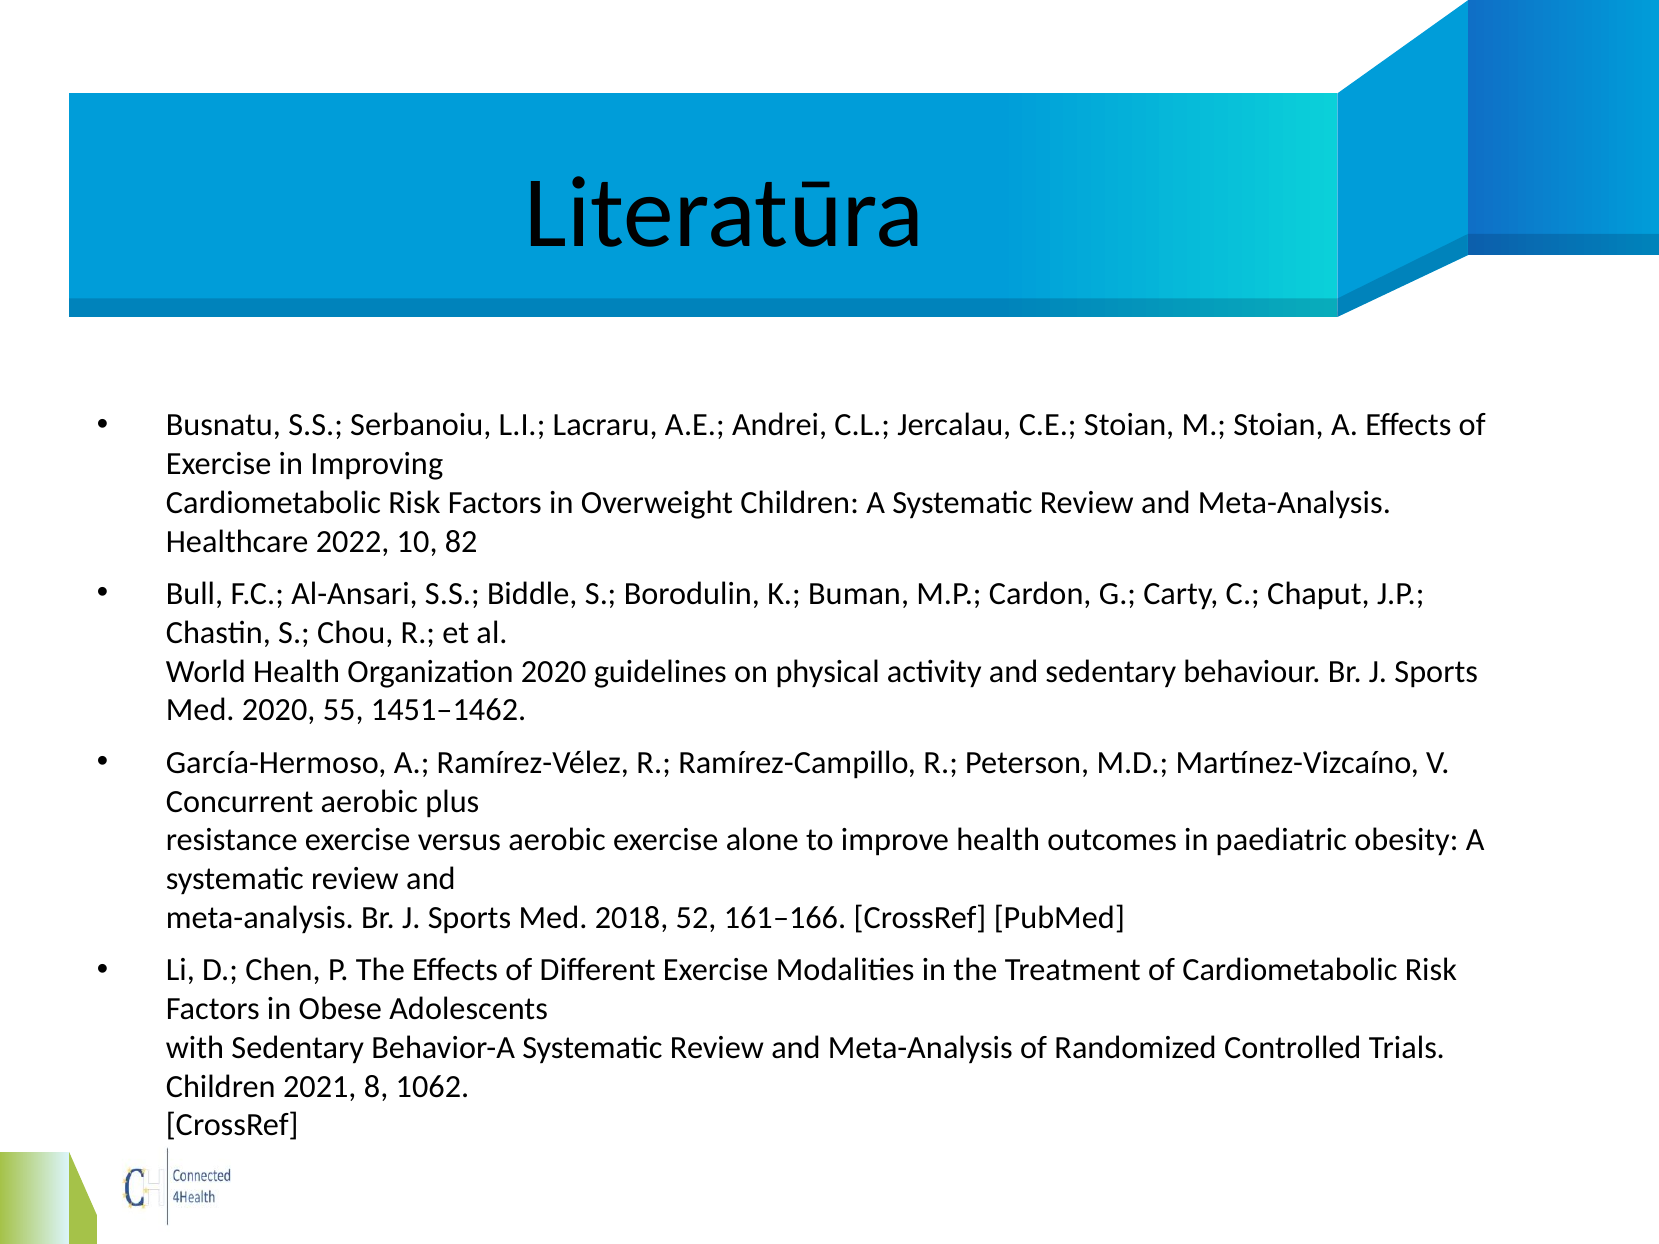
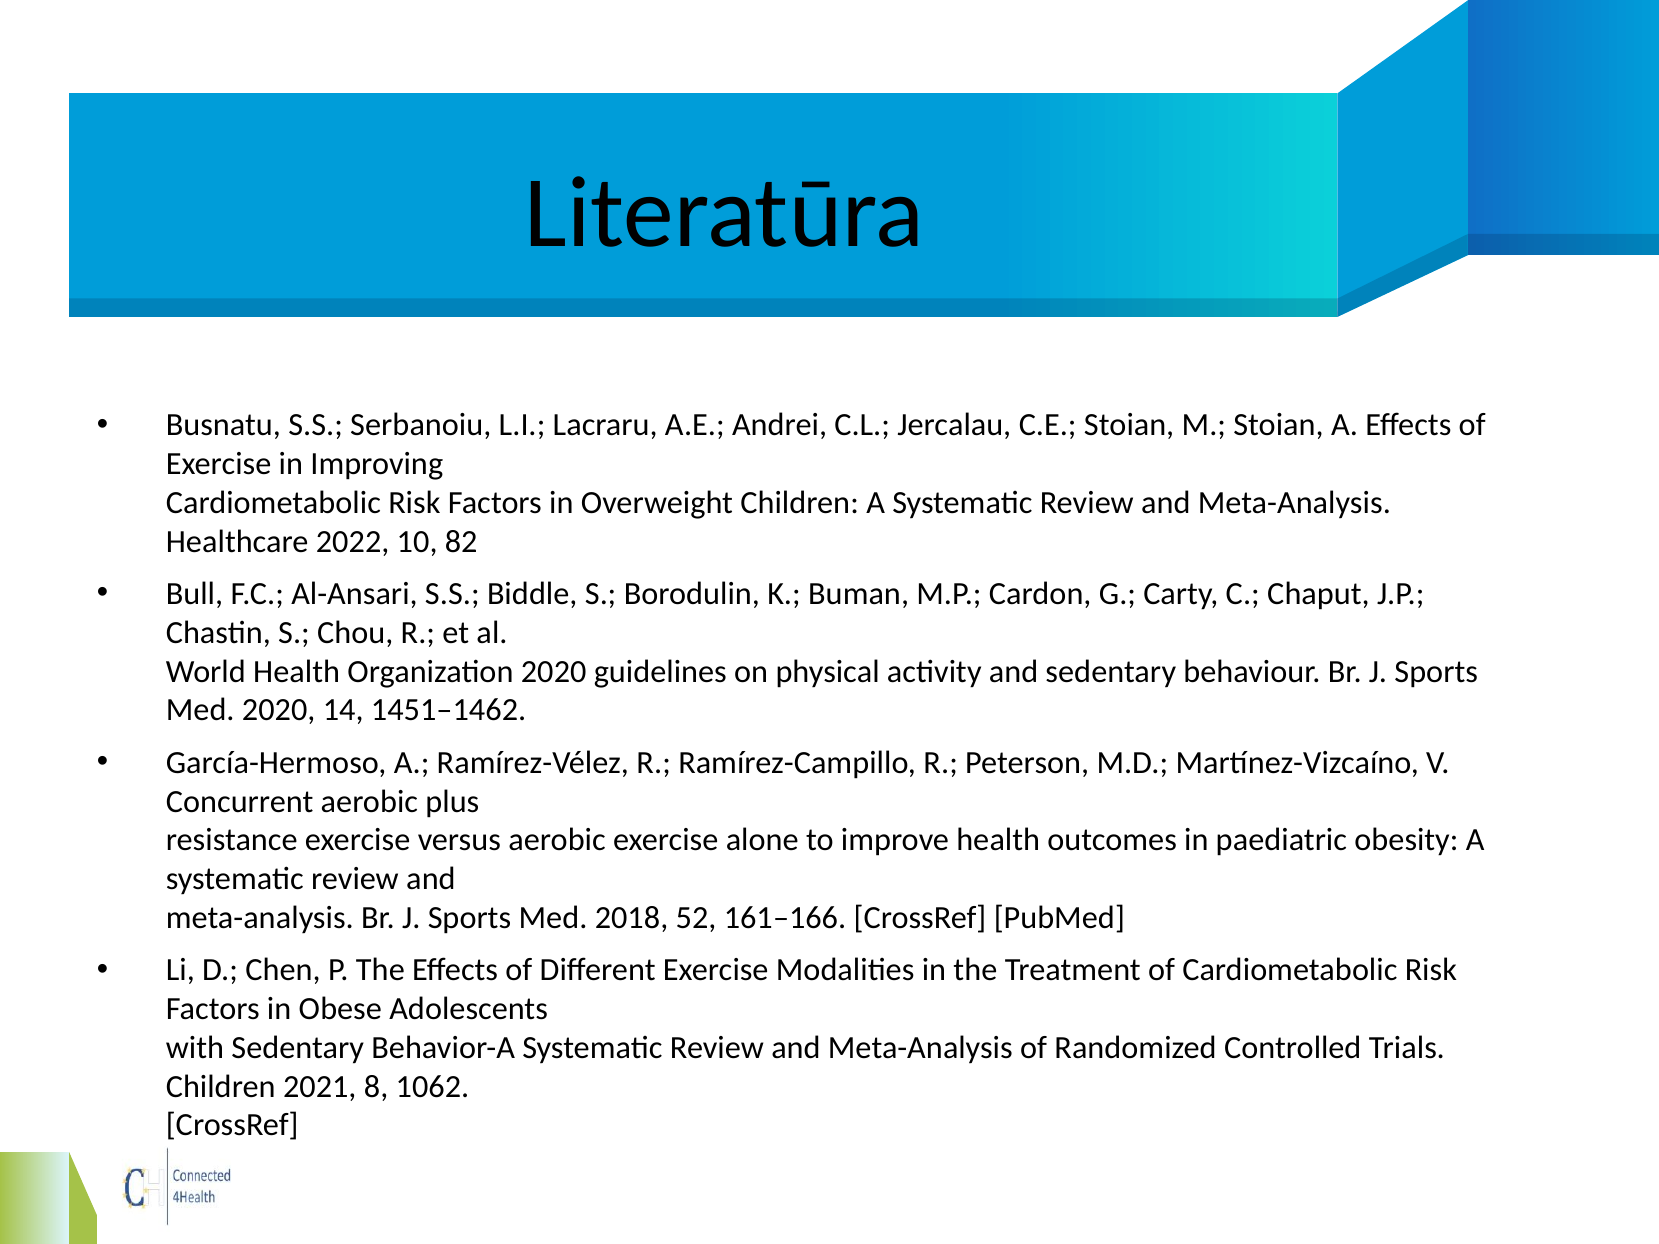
55: 55 -> 14 (343, 710)
